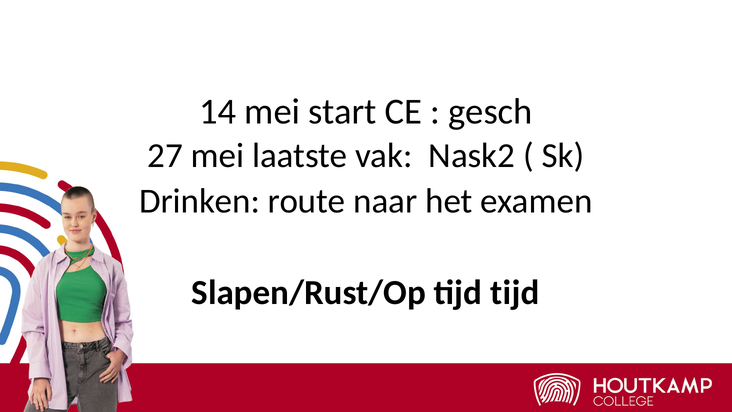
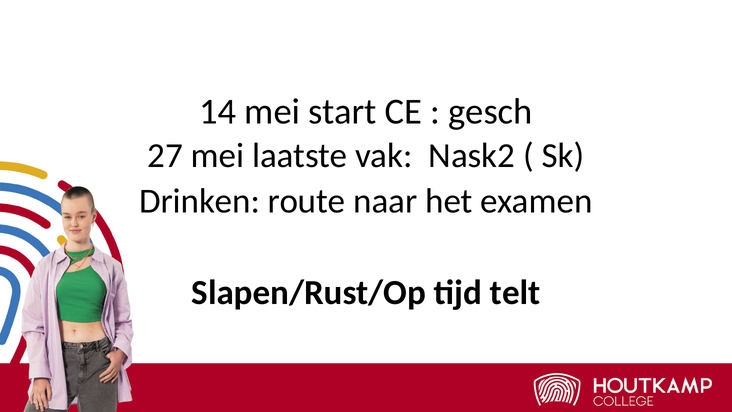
tijd tijd: tijd -> telt (515, 292)
